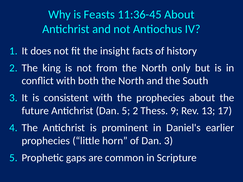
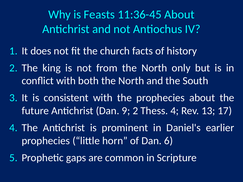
insight: insight -> church (115, 51)
Dan 5: 5 -> 9 (126, 111)
Thess 9: 9 -> 4 (175, 111)
Dan 3: 3 -> 6 (169, 141)
